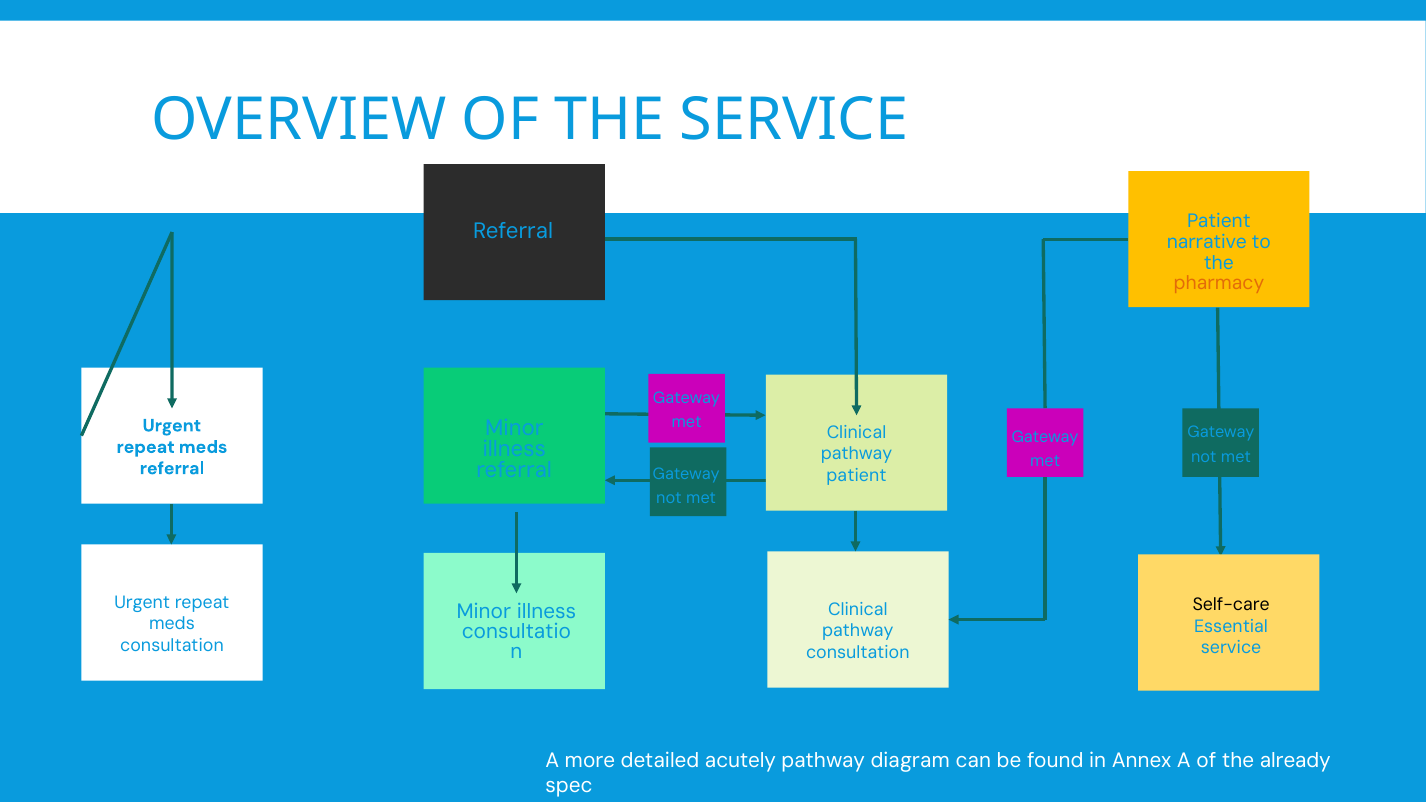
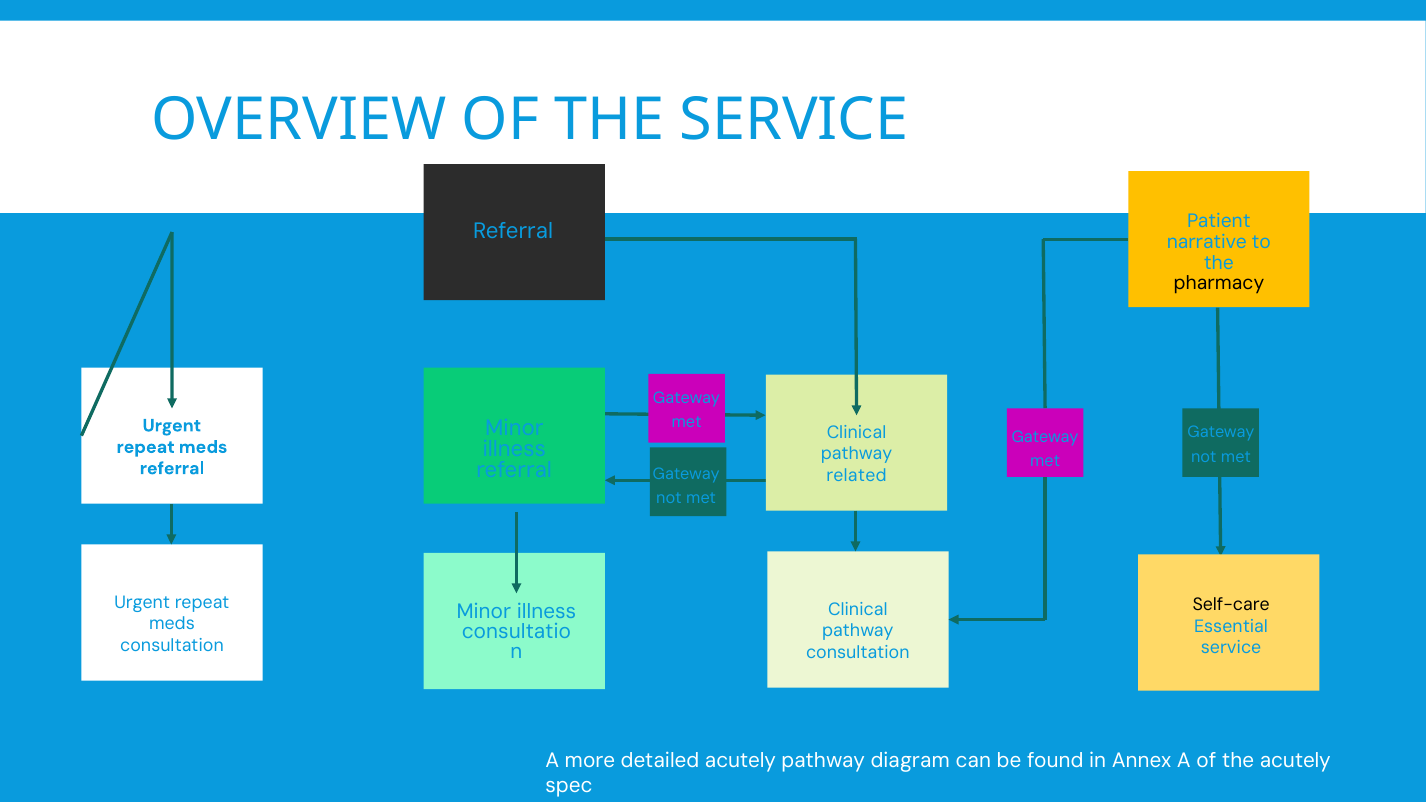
pharmacy colour: orange -> black (1219, 284)
patient: patient -> related (856, 475)
the already: already -> acutely (1295, 761)
